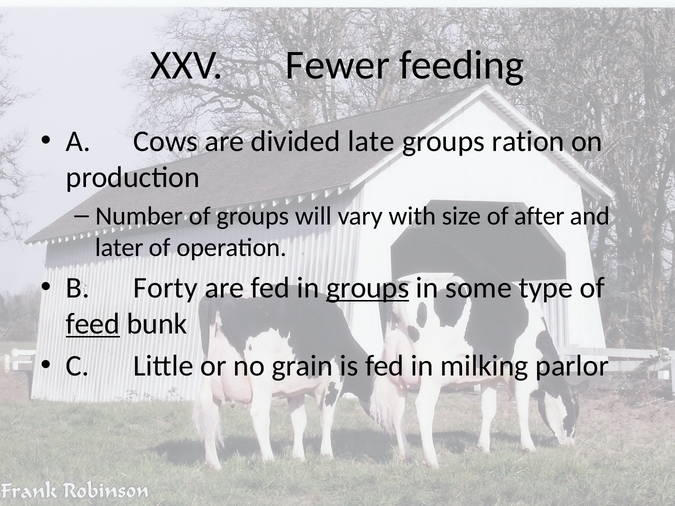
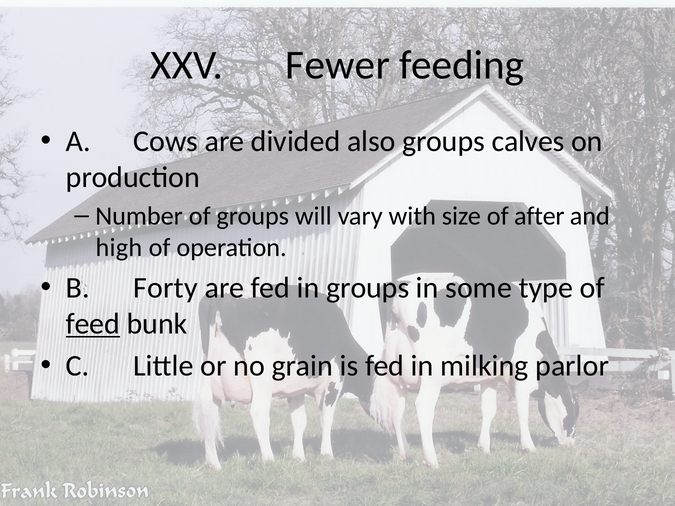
late: late -> also (371, 142)
ration: ration -> calves (528, 142)
later: later -> high (119, 248)
groups underline: present -> none (368, 288)
